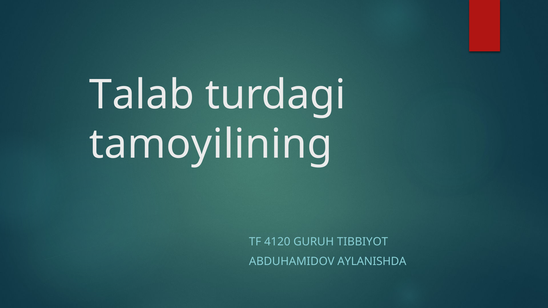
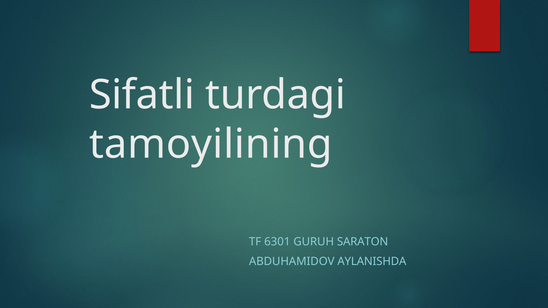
Talab: Talab -> Sifatli (142, 95)
4120: 4120 -> 6301 (277, 242)
TIBBIYOT: TIBBIYOT -> SARATON (363, 242)
